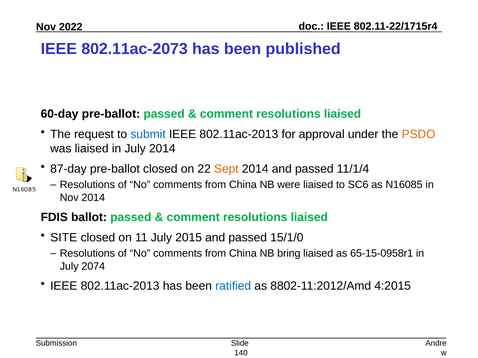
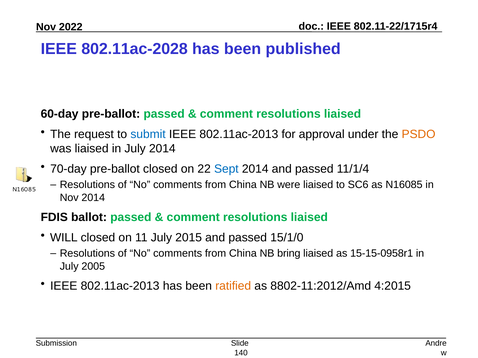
802.11ac-2073: 802.11ac-2073 -> 802.11ac-2028 (135, 49)
87-day: 87-day -> 70-day (68, 169)
Sept colour: orange -> blue (226, 169)
SITE: SITE -> WILL (64, 238)
65-15-0958r1: 65-15-0958r1 -> 15-15-0958r1 (382, 254)
2074: 2074 -> 2005 (93, 267)
ratified colour: blue -> orange (233, 286)
